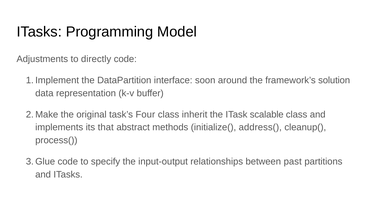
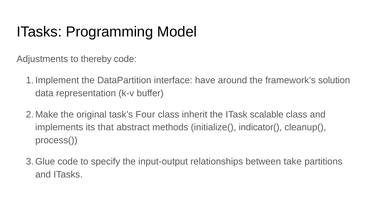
directly: directly -> thereby (96, 59)
soon: soon -> have (205, 80)
address(: address( -> indicator( (260, 127)
past: past -> take (293, 162)
